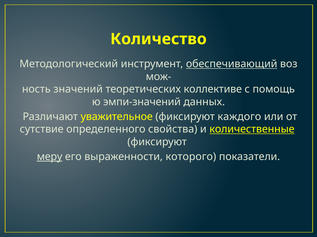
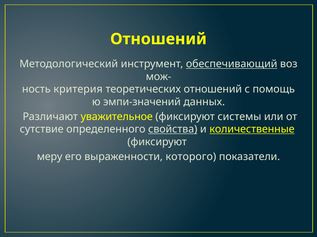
Количество: Количество -> Отношений (158, 39)
значений: значений -> критерия (78, 90)
теоретических коллективе: коллективе -> отношений (213, 90)
каждого: каждого -> системы (239, 117)
свойства underline: none -> present (173, 130)
меру underline: present -> none (50, 157)
